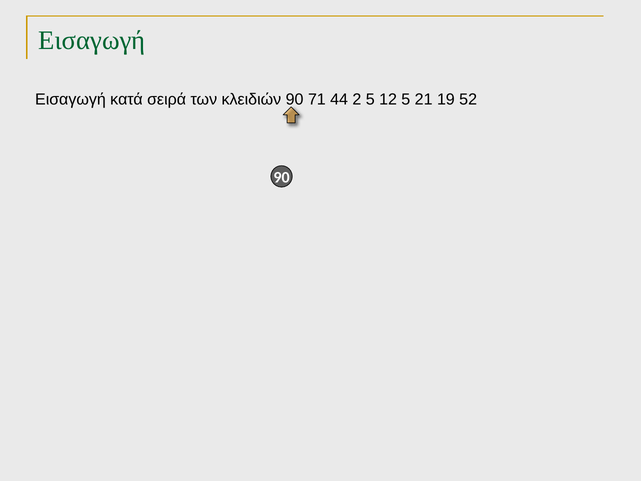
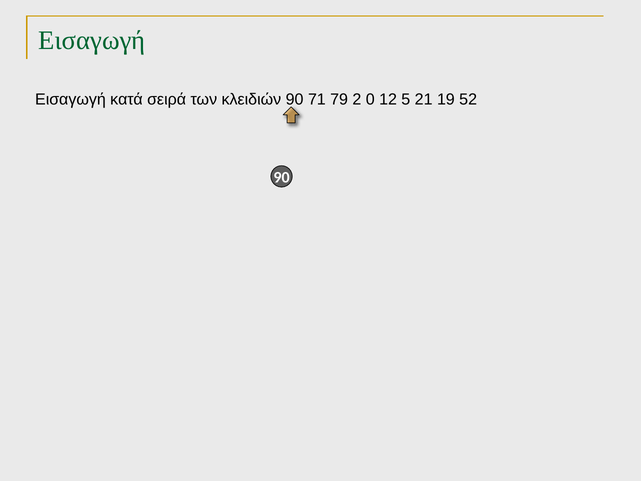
44: 44 -> 79 (339, 99)
2 5: 5 -> 0 (370, 99)
